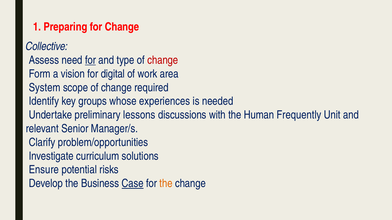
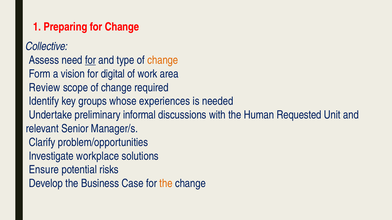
change colour: red -> orange (163, 60)
System: System -> Review (45, 88)
lessons: lessons -> informal (139, 115)
Frequently: Frequently -> Requested (299, 115)
curriculum: curriculum -> workplace (98, 156)
Case underline: present -> none (133, 184)
